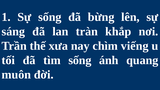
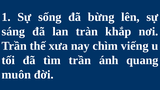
tìm sống: sống -> trần (80, 60)
